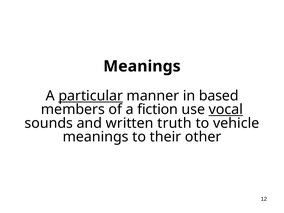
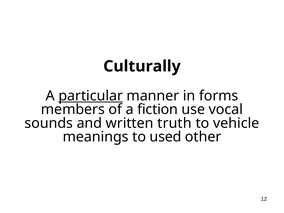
Meanings: Meanings -> Culturally (142, 66)
based: based -> forms (219, 96)
vocal underline: present -> none (226, 109)
their: their -> used (166, 137)
